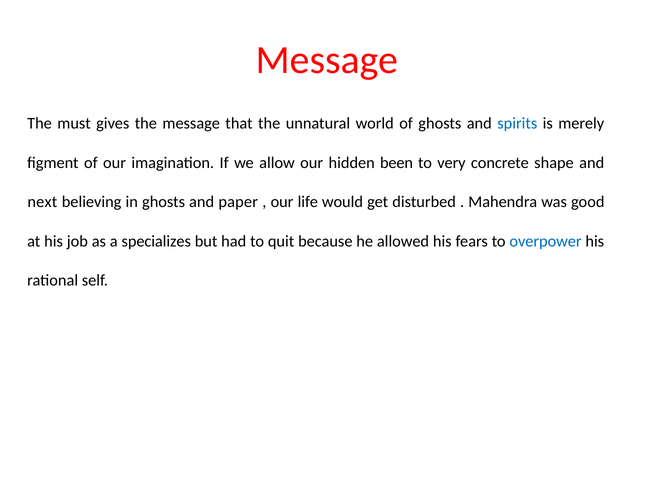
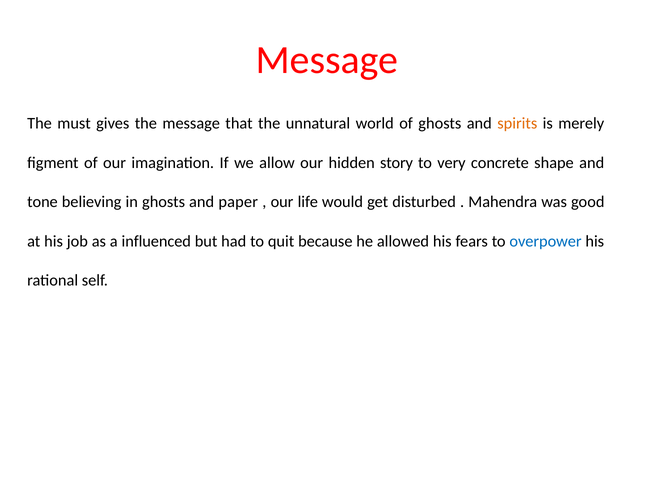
spirits colour: blue -> orange (517, 123)
been: been -> story (396, 162)
next: next -> tone (42, 202)
specializes: specializes -> influenced (156, 241)
